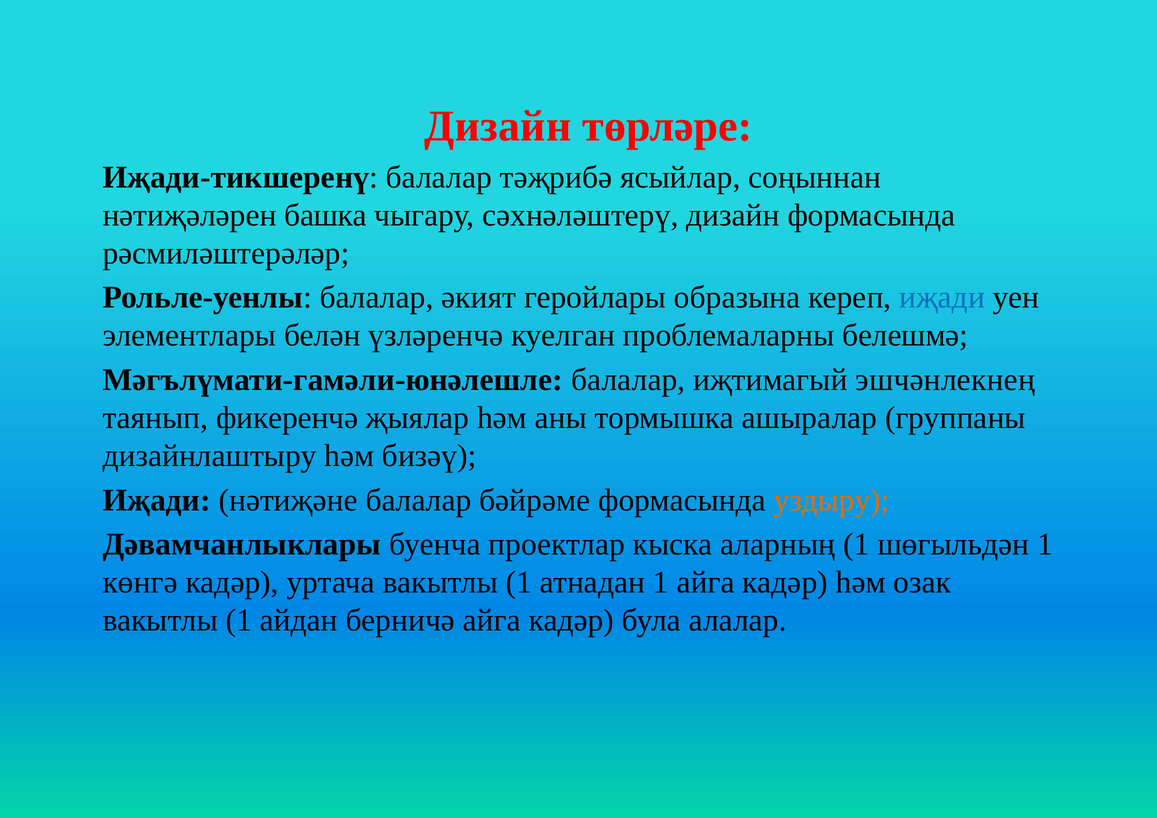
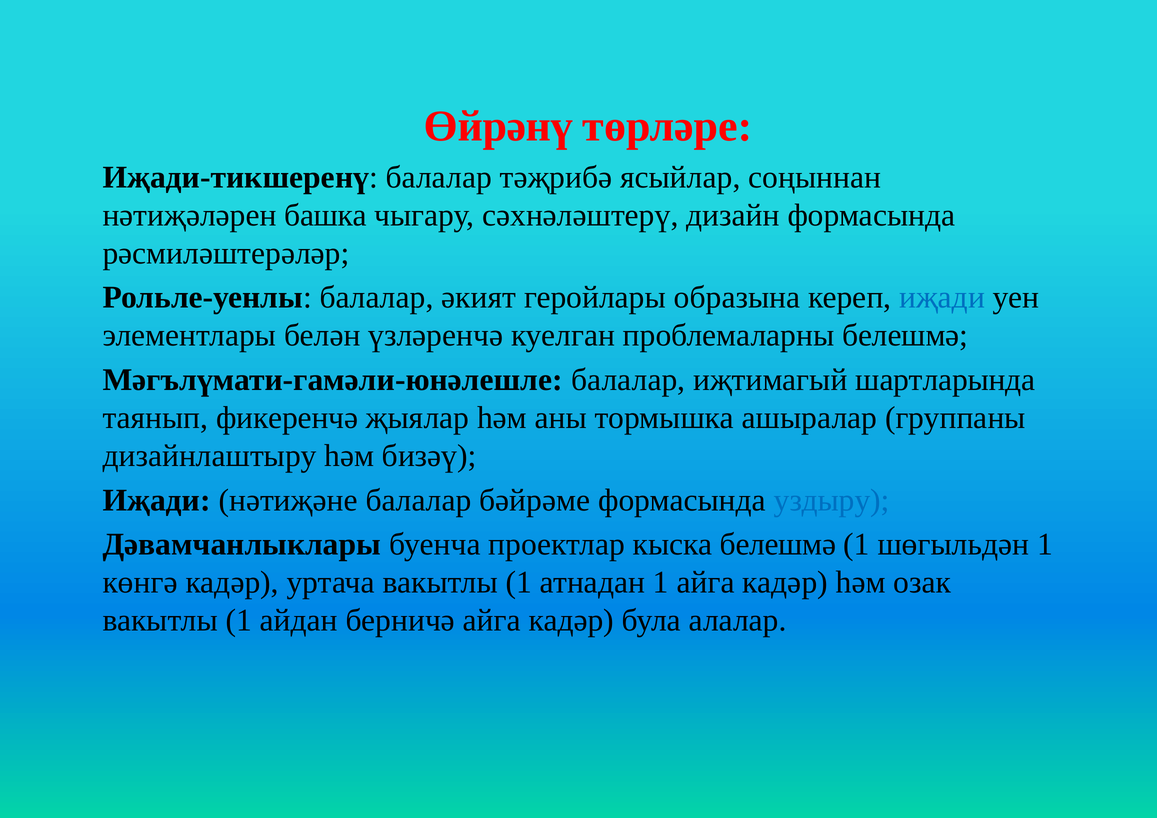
Дизайн: Дизайн -> Өйрәнү (498, 126)
эшчәнлекнең: эшчәнлекнең -> шартларында (945, 380)
уздыру colour: orange -> blue (832, 500)
кыска аларның: аларның -> белешмә (778, 545)
